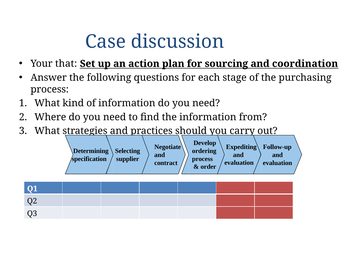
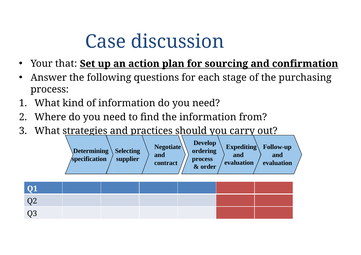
coordination: coordination -> confirmation (305, 64)
